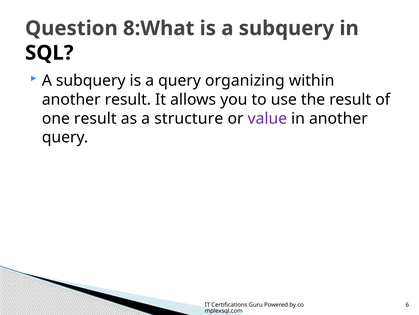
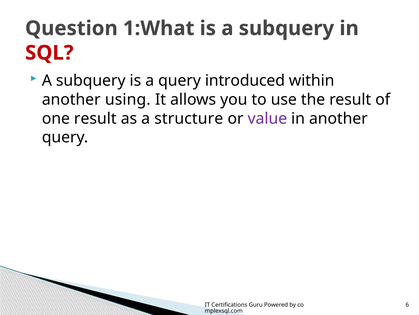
8:What: 8:What -> 1:What (159, 28)
SQL colour: black -> red (49, 53)
organizing: organizing -> introduced (245, 80)
another result: result -> using (128, 99)
